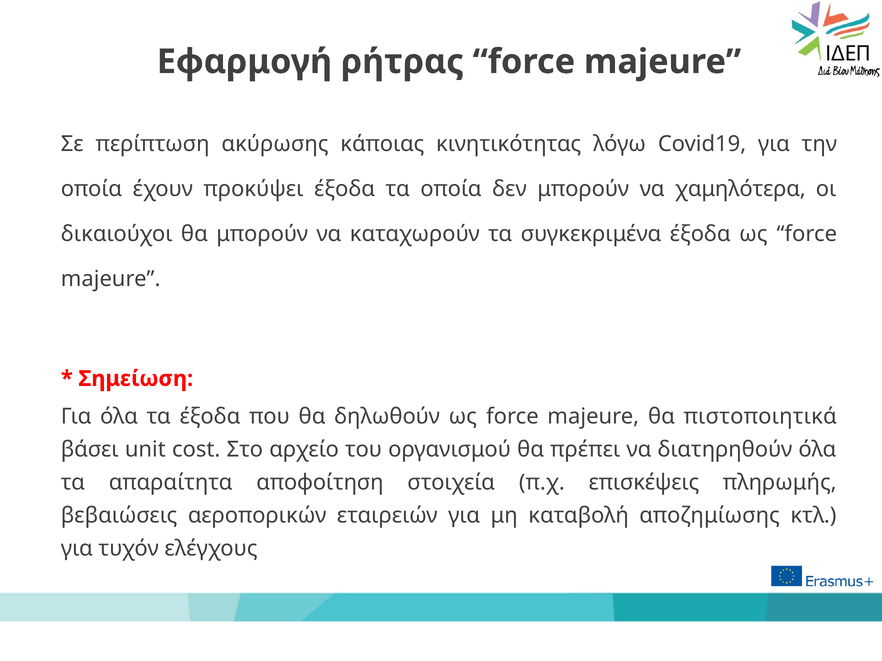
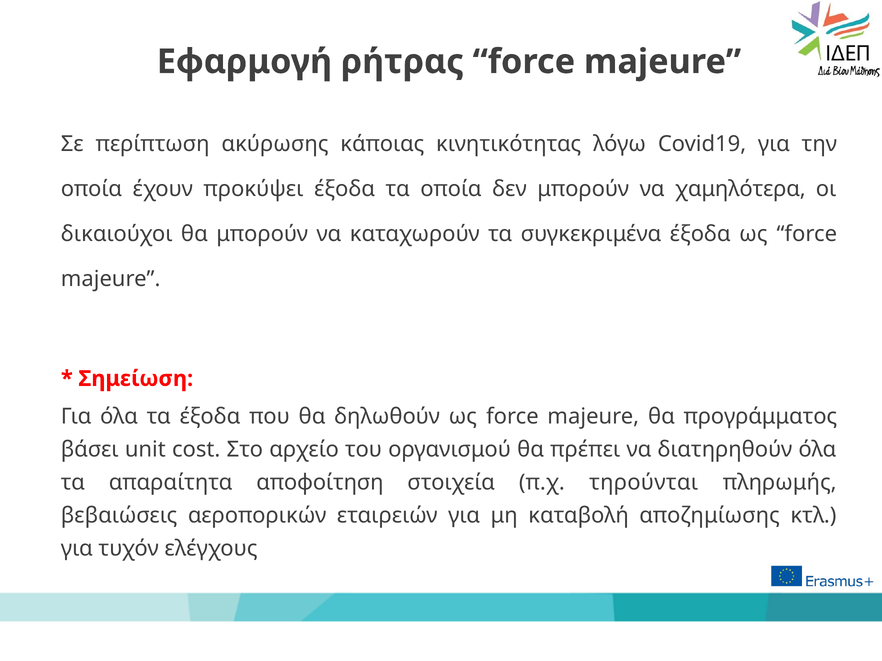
πιστοποιητικά: πιστοποιητικά -> προγράμματος (760, 417)
επισκέψεις: επισκέψεις -> τηρούνται (644, 483)
